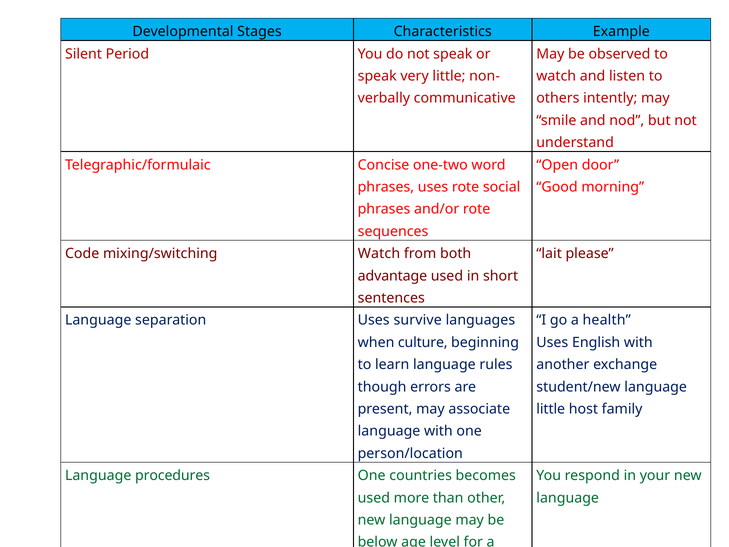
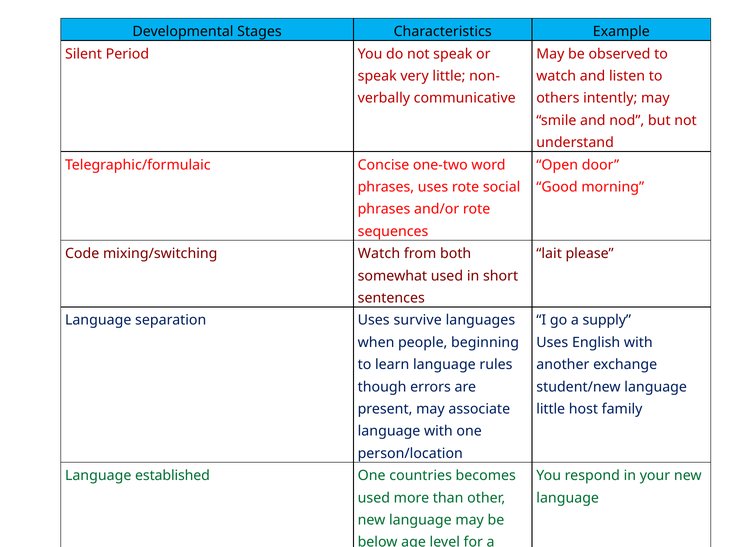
advantage: advantage -> somewhat (392, 276)
health: health -> supply (607, 320)
culture: culture -> people (423, 342)
procedures: procedures -> established (173, 475)
